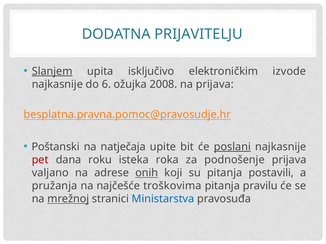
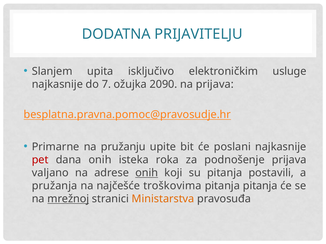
Slanjem underline: present -> none (52, 71)
izvode: izvode -> usluge (290, 71)
6: 6 -> 7 (106, 84)
2008: 2008 -> 2090 (163, 84)
Poštanski: Poštanski -> Primarne (56, 147)
natječaja: natječaja -> pružanju (123, 147)
poslani underline: present -> none (232, 147)
dana roku: roku -> onih (100, 160)
pitanja pravilu: pravilu -> pitanja (260, 186)
Ministarstva colour: blue -> orange (163, 199)
